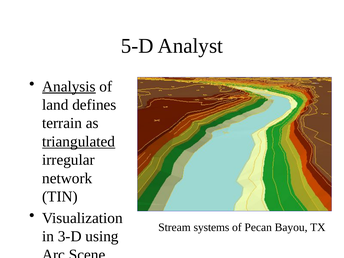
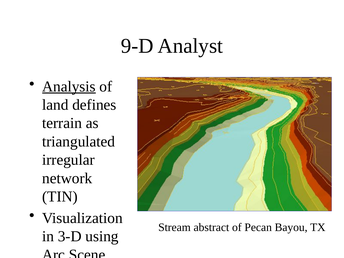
5-D: 5-D -> 9-D (137, 46)
triangulated underline: present -> none (79, 142)
systems: systems -> abstract (211, 227)
